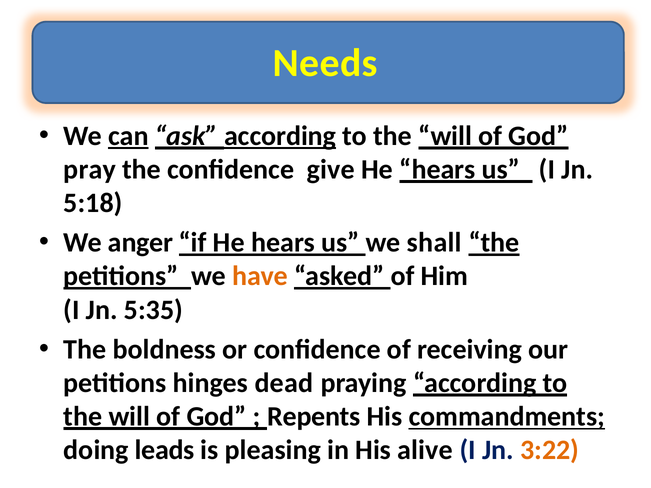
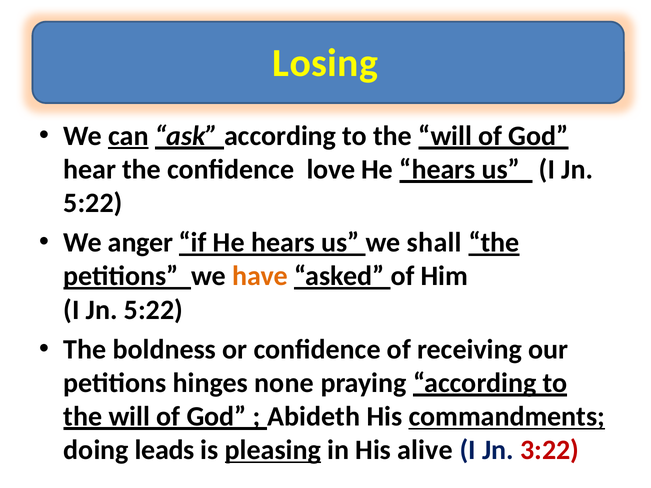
Needs: Needs -> Losing (325, 63)
according underline: present -> none (280, 136)
pray: pray -> hear (90, 170)
give: give -> love (331, 170)
5:18: 5:18 -> 5:22 (93, 203)
5:35: 5:35 -> 5:22 (153, 310)
dead: dead -> none (284, 383)
Repents: Repents -> Abideth (314, 417)
pleasing underline: none -> present (273, 450)
3:22 colour: orange -> red (550, 450)
